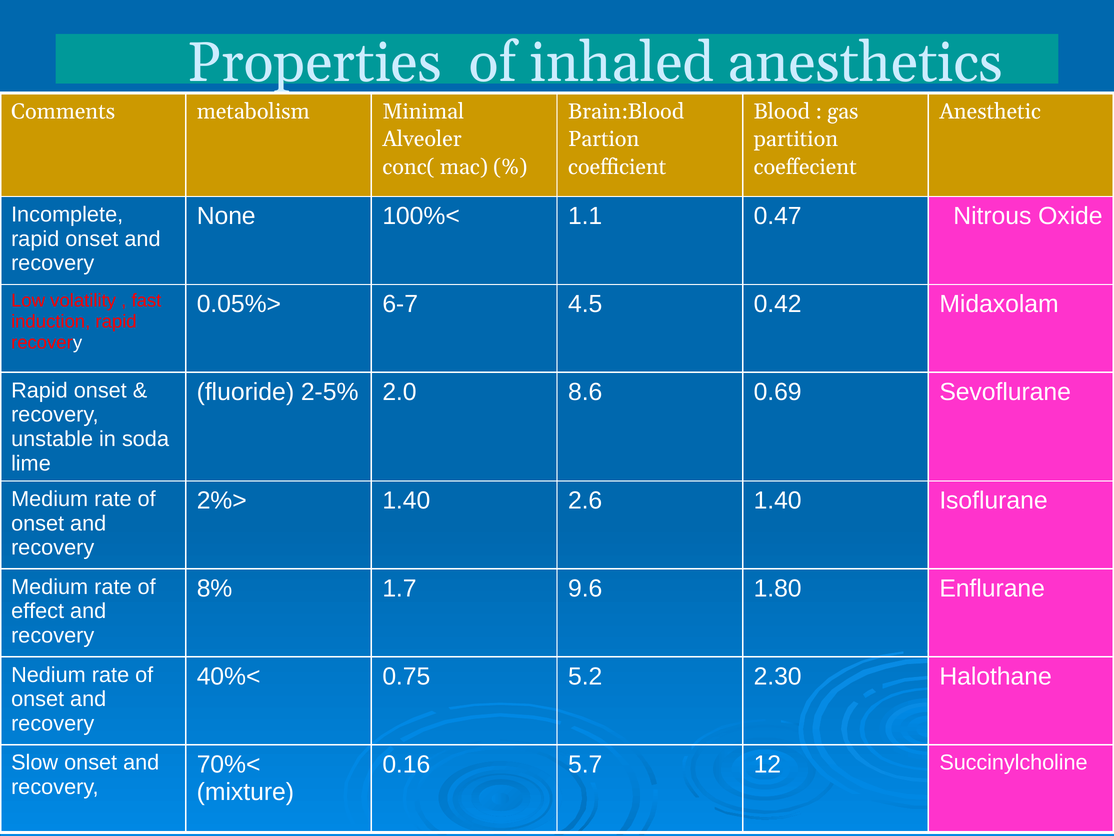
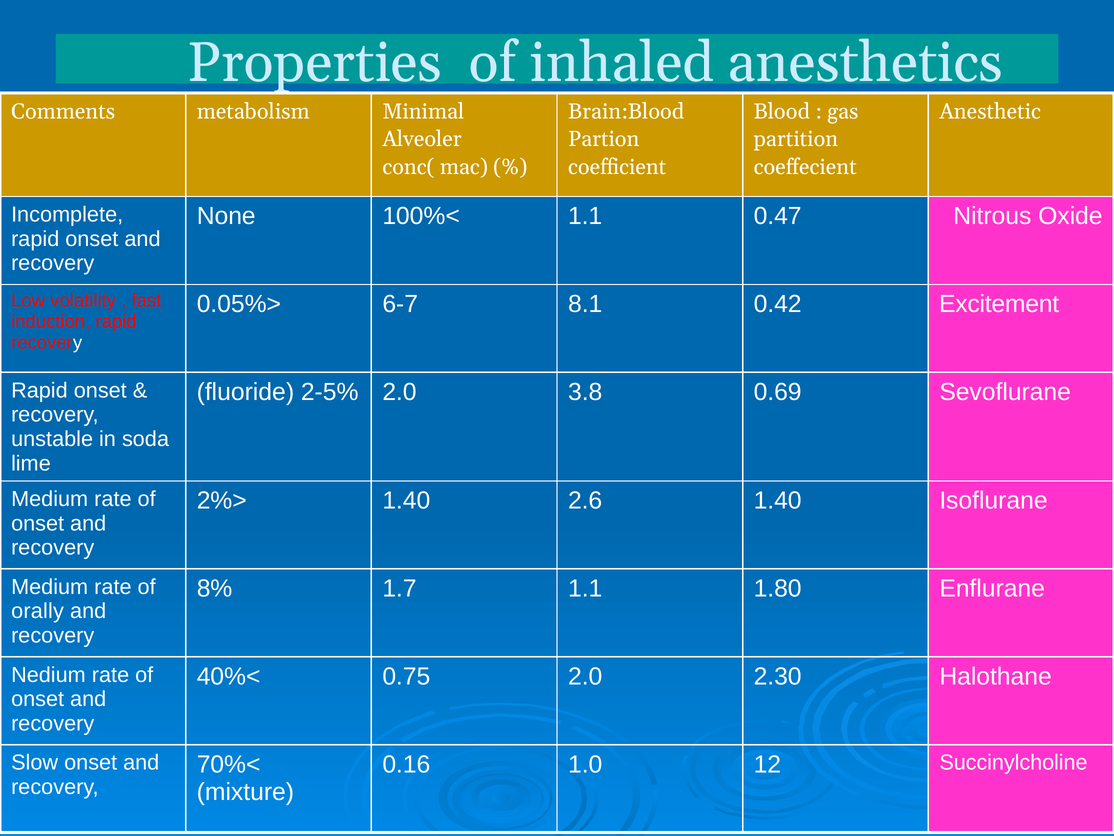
4.5: 4.5 -> 8.1 (585, 304)
Midaxolam: Midaxolam -> Excitement (999, 304)
8.6: 8.6 -> 3.8 (585, 392)
1.7 9.6: 9.6 -> 1.1 (585, 588)
effect: effect -> orally (38, 611)
0.75 5.2: 5.2 -> 2.0 (585, 676)
5.7: 5.7 -> 1.0 (585, 764)
